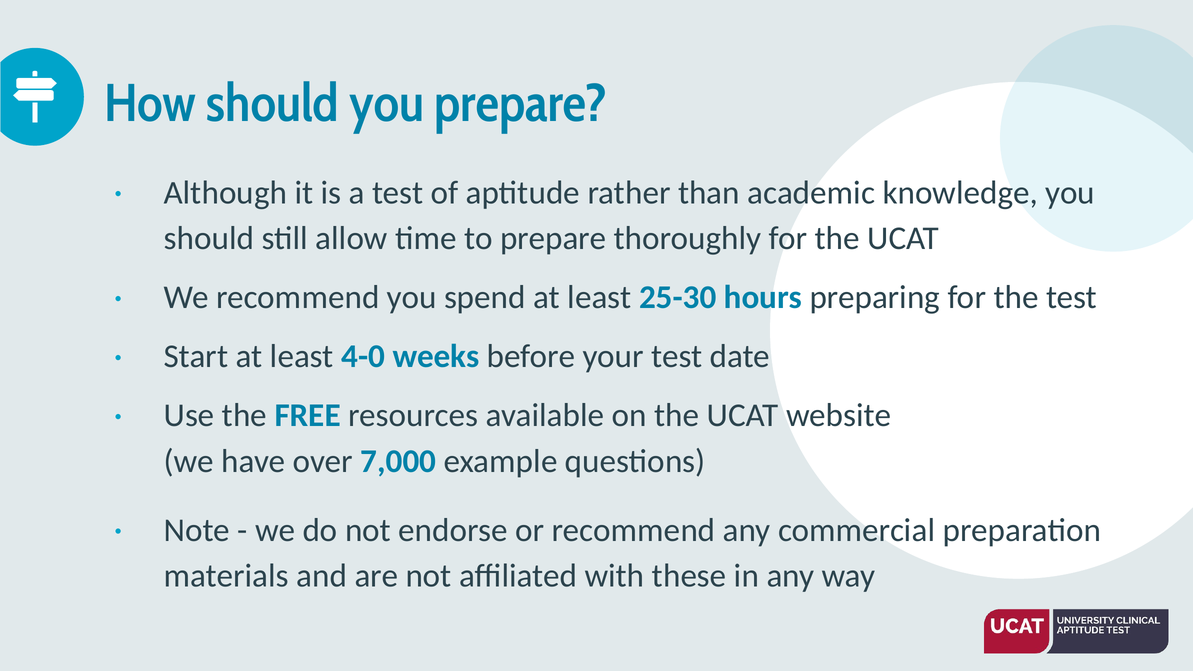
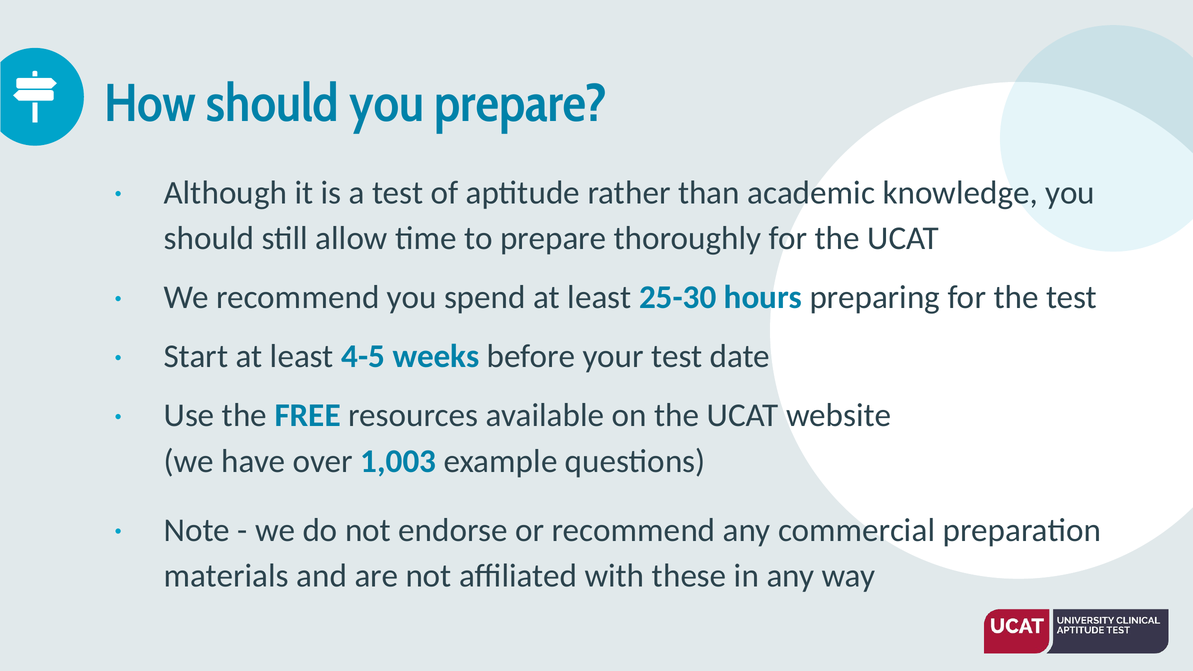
4-0: 4-0 -> 4-5 (363, 357)
7,000: 7,000 -> 1,003 (398, 461)
